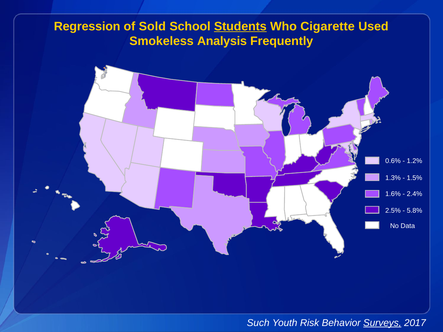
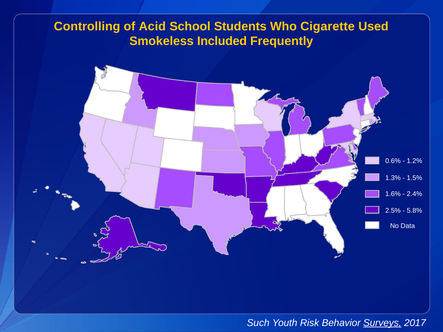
Regression: Regression -> Controlling (87, 26)
Sold: Sold -> Acid (152, 26)
Students underline: present -> none (240, 26)
Analysis: Analysis -> Included (222, 41)
